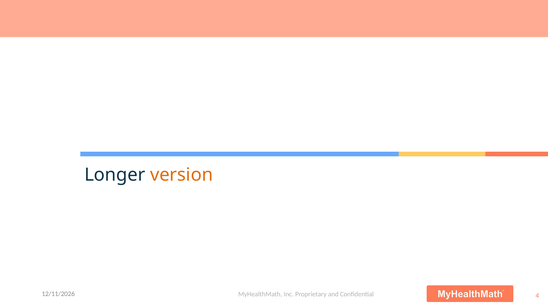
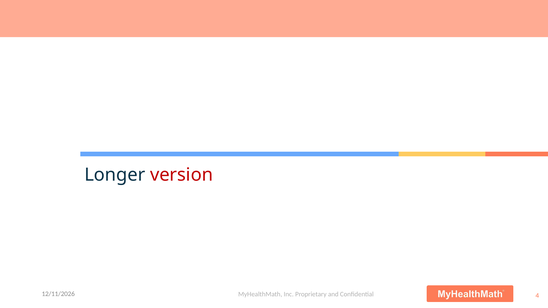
version colour: orange -> red (182, 175)
